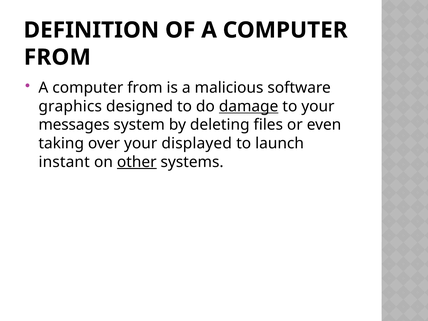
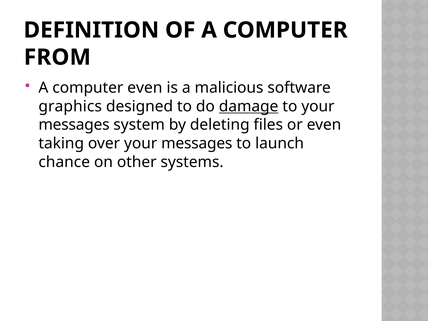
from: from -> even (145, 88)
over your displayed: displayed -> messages (197, 143)
instant: instant -> chance (64, 162)
other underline: present -> none (137, 162)
